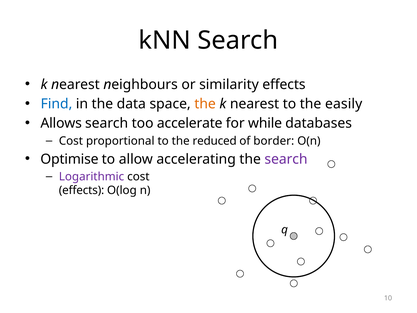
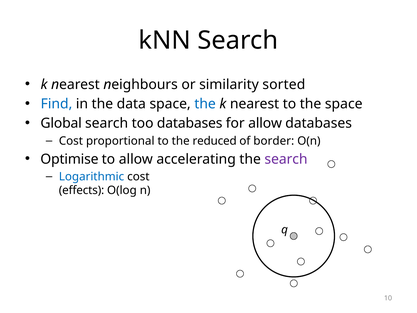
similarity effects: effects -> sorted (284, 84)
the colour: orange -> blue (205, 104)
the easily: easily -> space (344, 104)
Allows: Allows -> Global (61, 123)
too accelerate: accelerate -> databases (190, 123)
for while: while -> allow (265, 123)
Logarithmic colour: purple -> blue (92, 176)
